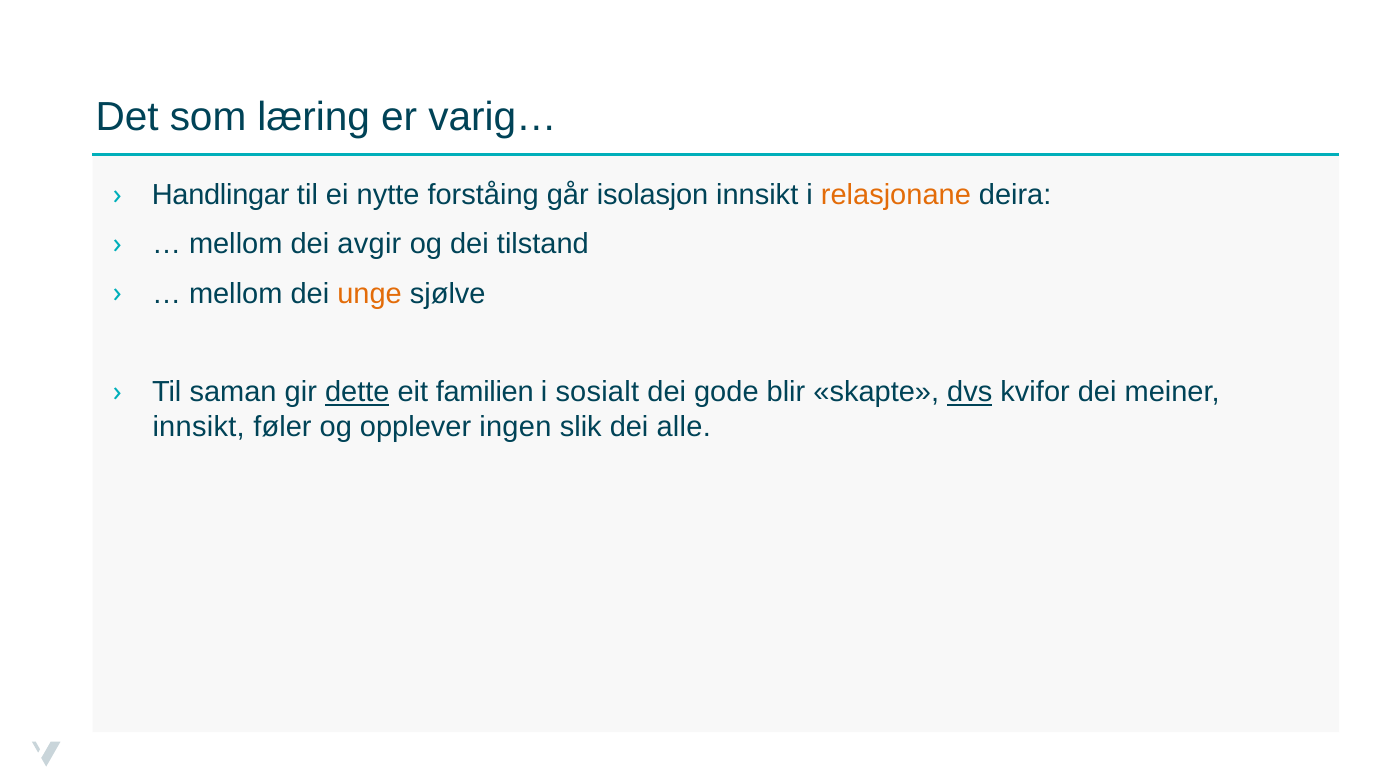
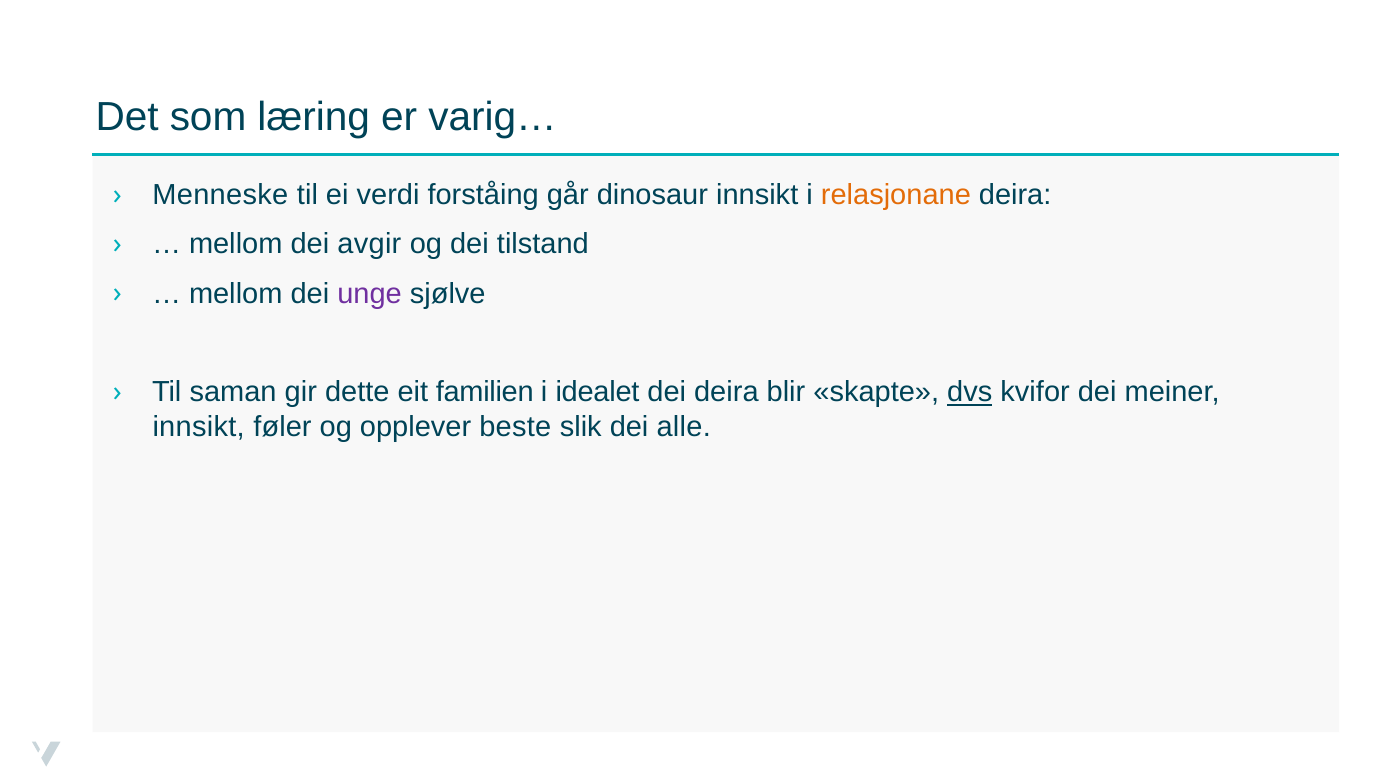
Handlingar: Handlingar -> Menneske (220, 195)
nytte: nytte -> verdi (388, 195)
isolasjon: isolasjon -> dinosaur (652, 195)
unge colour: orange -> purple (370, 294)
dette underline: present -> none (357, 392)
sosialt: sosialt -> idealet (598, 392)
dei gode: gode -> deira (726, 392)
ingen: ingen -> beste (515, 427)
